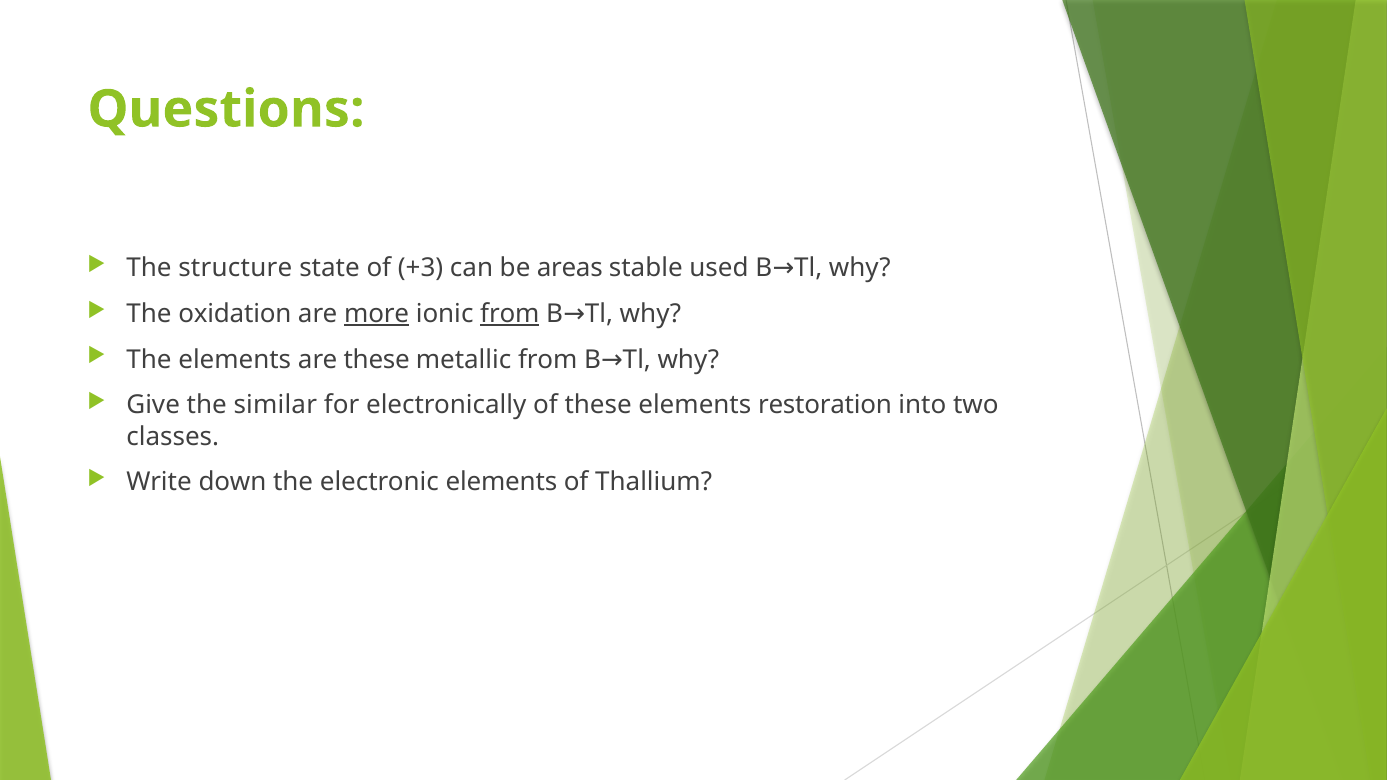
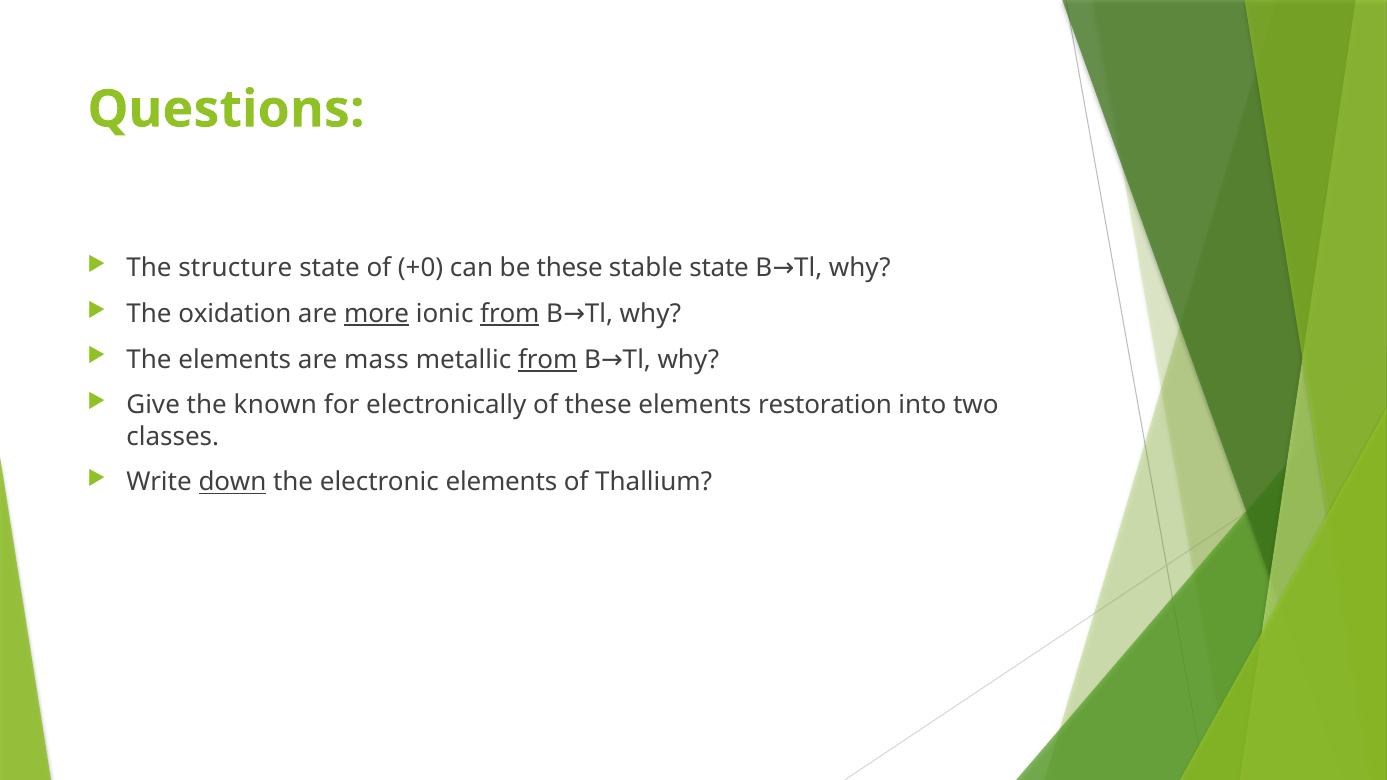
+3: +3 -> +0 (421, 268)
be areas: areas -> these (570, 268)
stable used: used -> state (719, 268)
are these: these -> mass (376, 360)
from underline: none -> present (548, 360)
similar: similar -> known (275, 405)
down underline: none -> present (232, 482)
